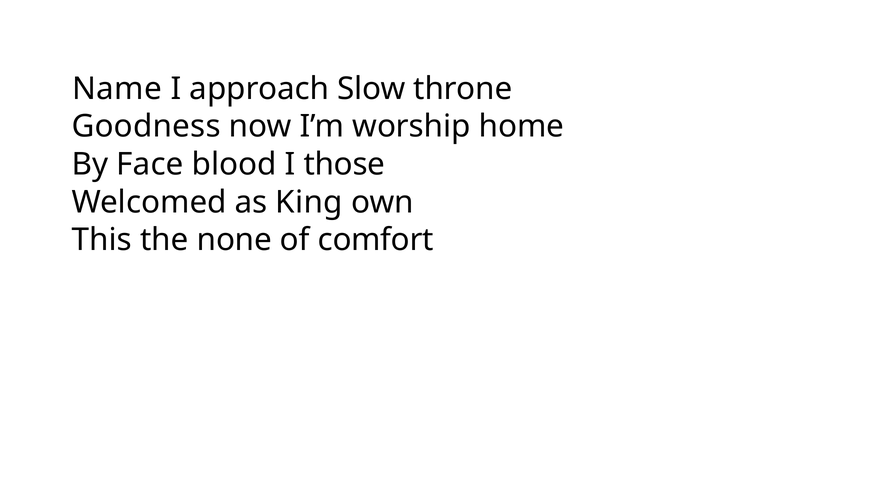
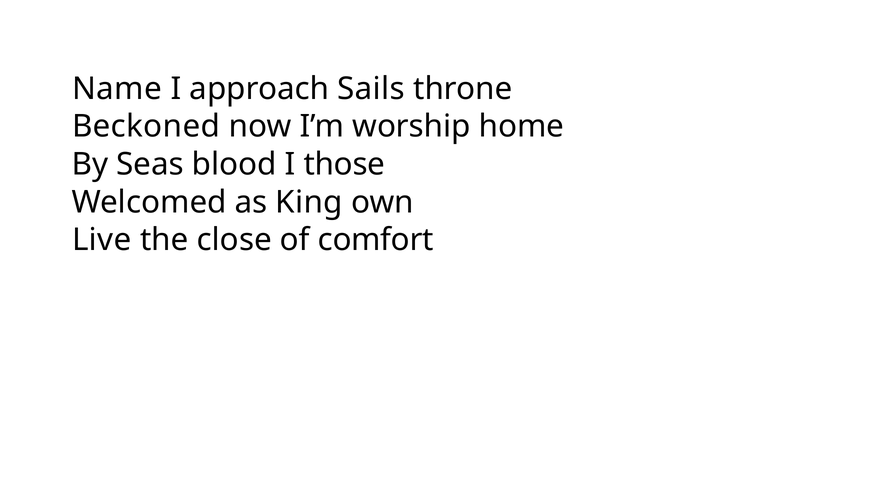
Slow: Slow -> Sails (371, 89)
Goodness: Goodness -> Beckoned (146, 127)
Face: Face -> Seas (150, 164)
This: This -> Live (102, 240)
none: none -> close (234, 240)
